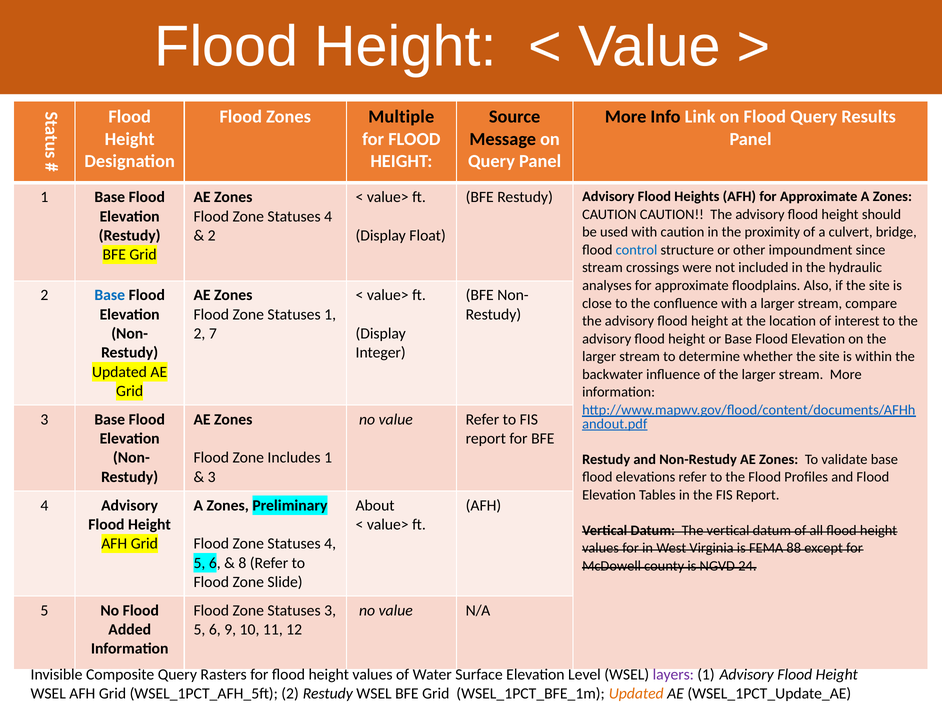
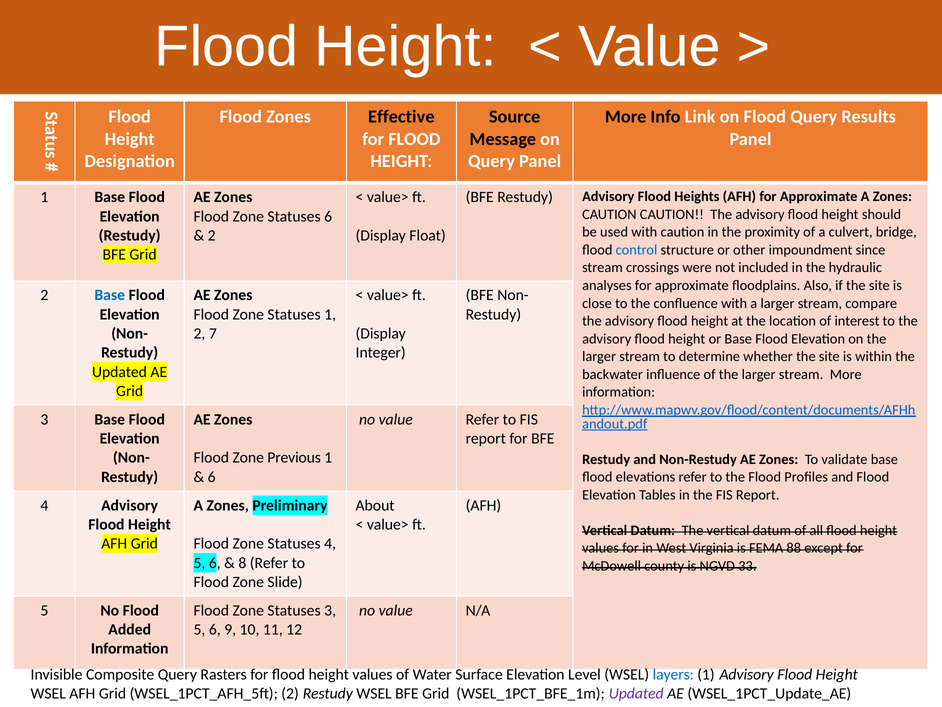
Multiple: Multiple -> Effective (401, 117)
4: 4 -> 6 (328, 216)
Includes: Includes -> Previous (294, 457)
3: 3 -> 6 (212, 477)
24: 24 -> 33 (747, 566)
layers colour: purple -> blue (673, 674)
Updated colour: orange -> purple (636, 693)
